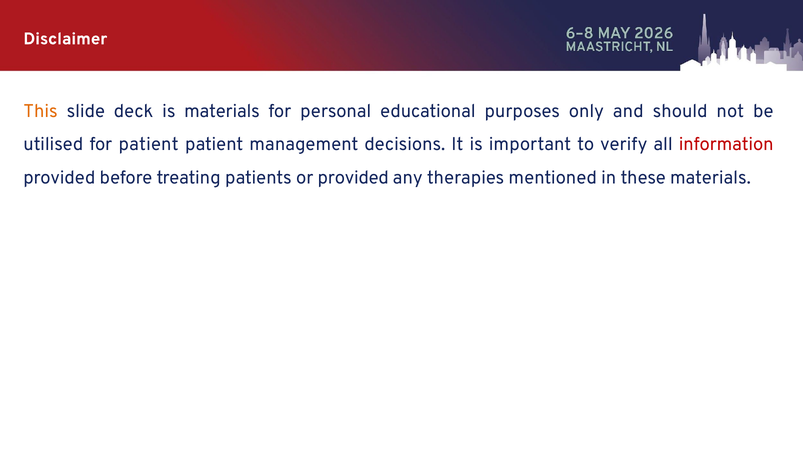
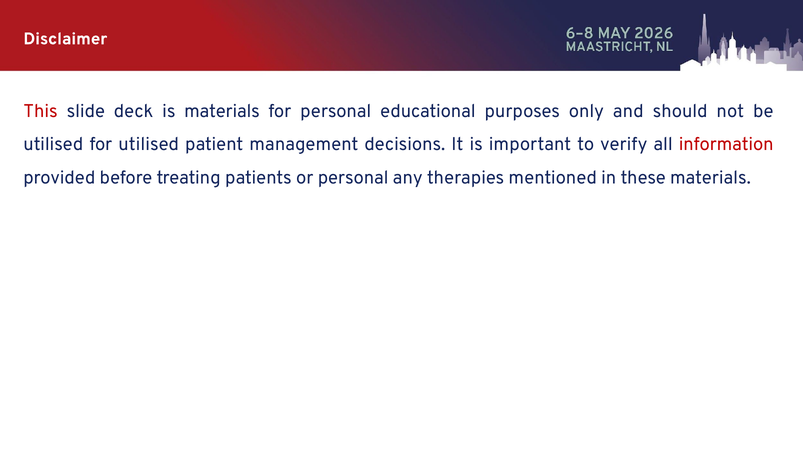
This colour: orange -> red (41, 111)
for patient: patient -> utilised (149, 144)
or provided: provided -> personal (353, 177)
